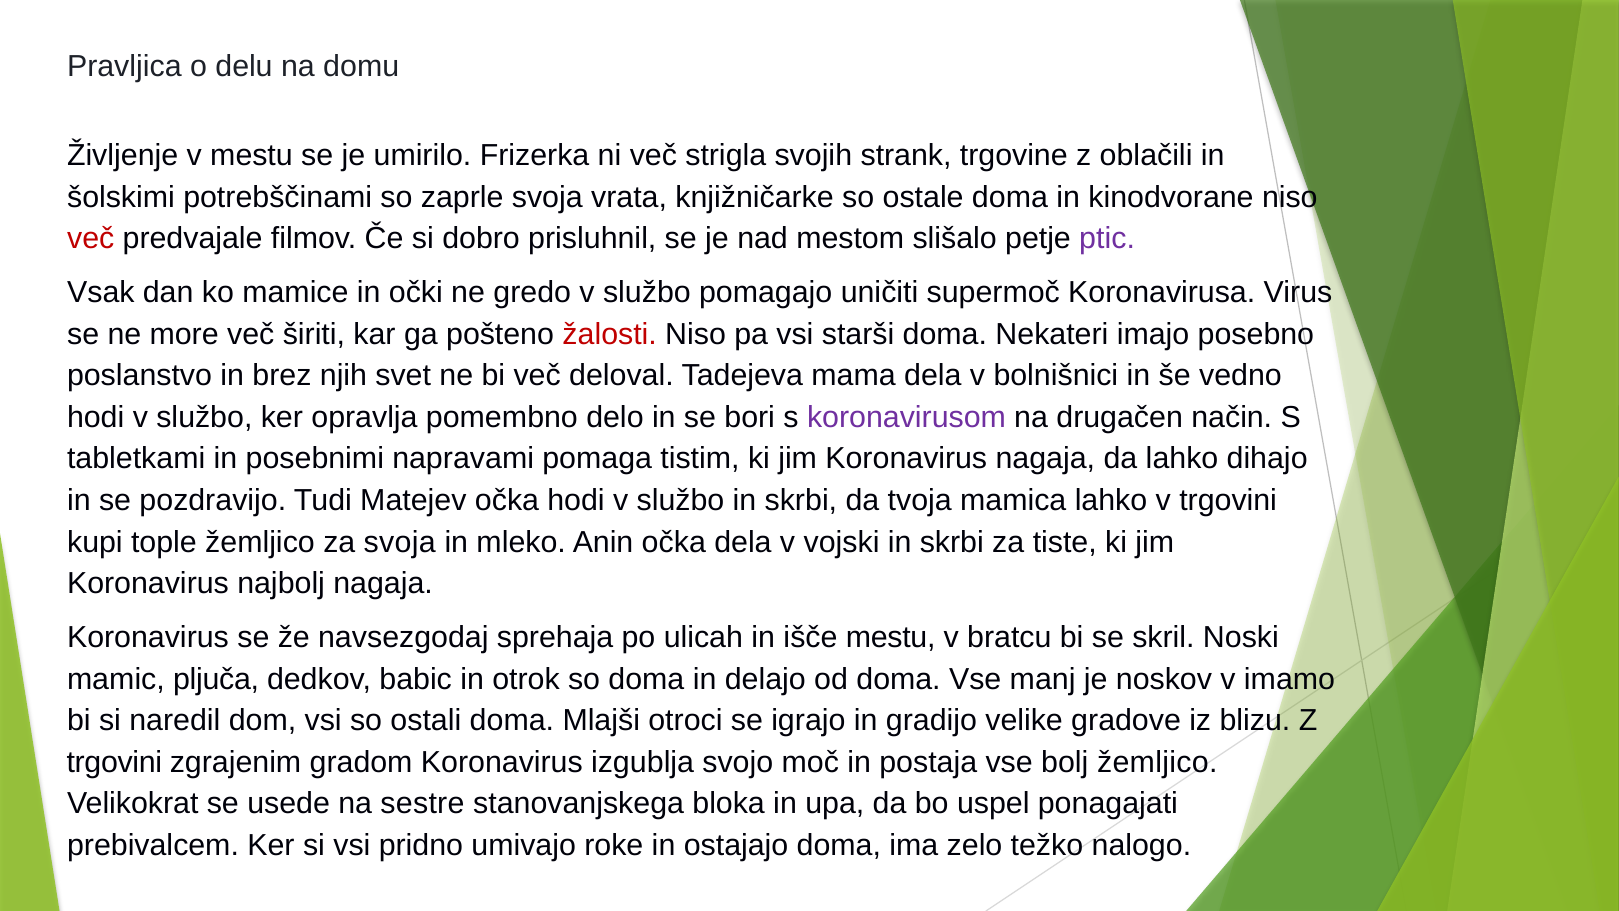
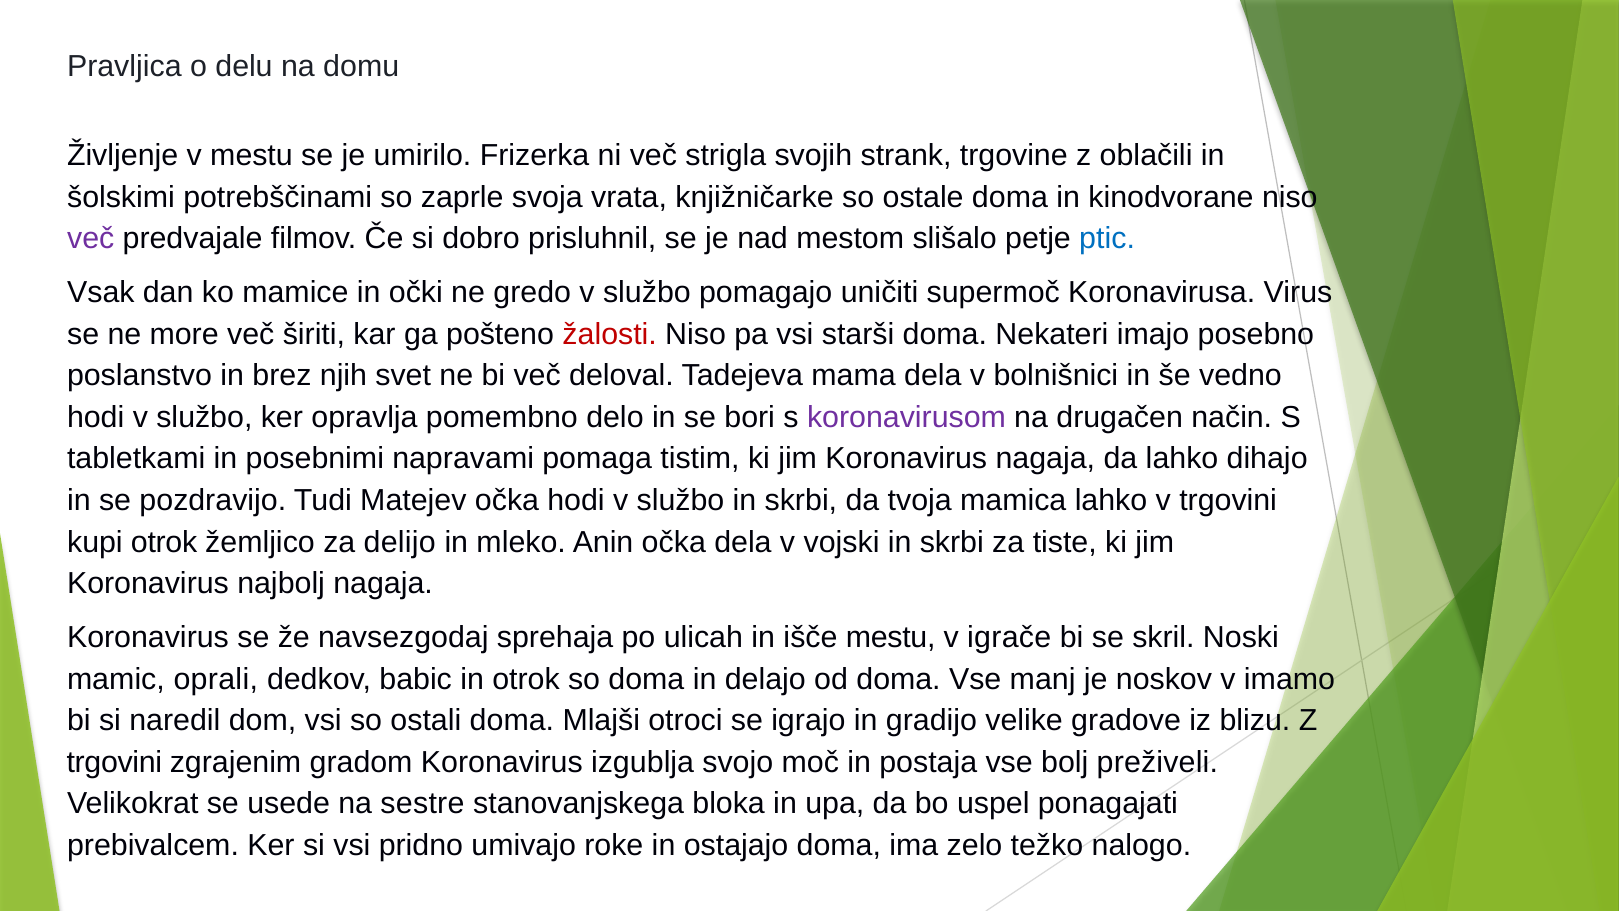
več colour: red -> purple (91, 239)
ptic colour: purple -> blue (1107, 239)
kupi tople: tople -> otrok (164, 542)
za svoja: svoja -> delijo (400, 542)
bratcu: bratcu -> igrače (1009, 637)
pljuča: pljuča -> oprali (216, 679)
bolj žemljico: žemljico -> preživeli (1157, 762)
